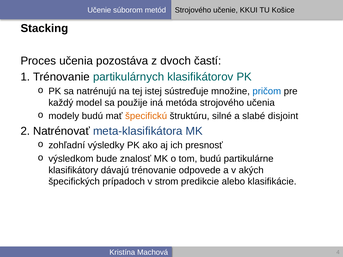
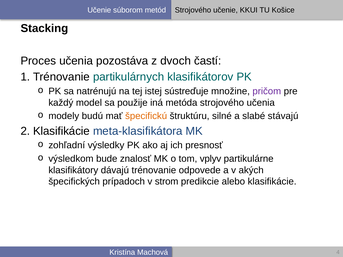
pričom colour: blue -> purple (267, 91)
disjoint: disjoint -> stávajú (283, 116)
2 Natrénovať: Natrénovať -> Klasifikácie (61, 131)
tom budú: budú -> vplyv (211, 159)
